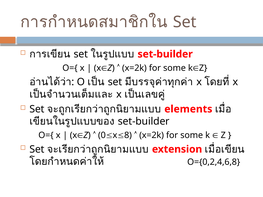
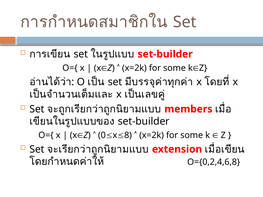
elements: elements -> members (188, 109)
